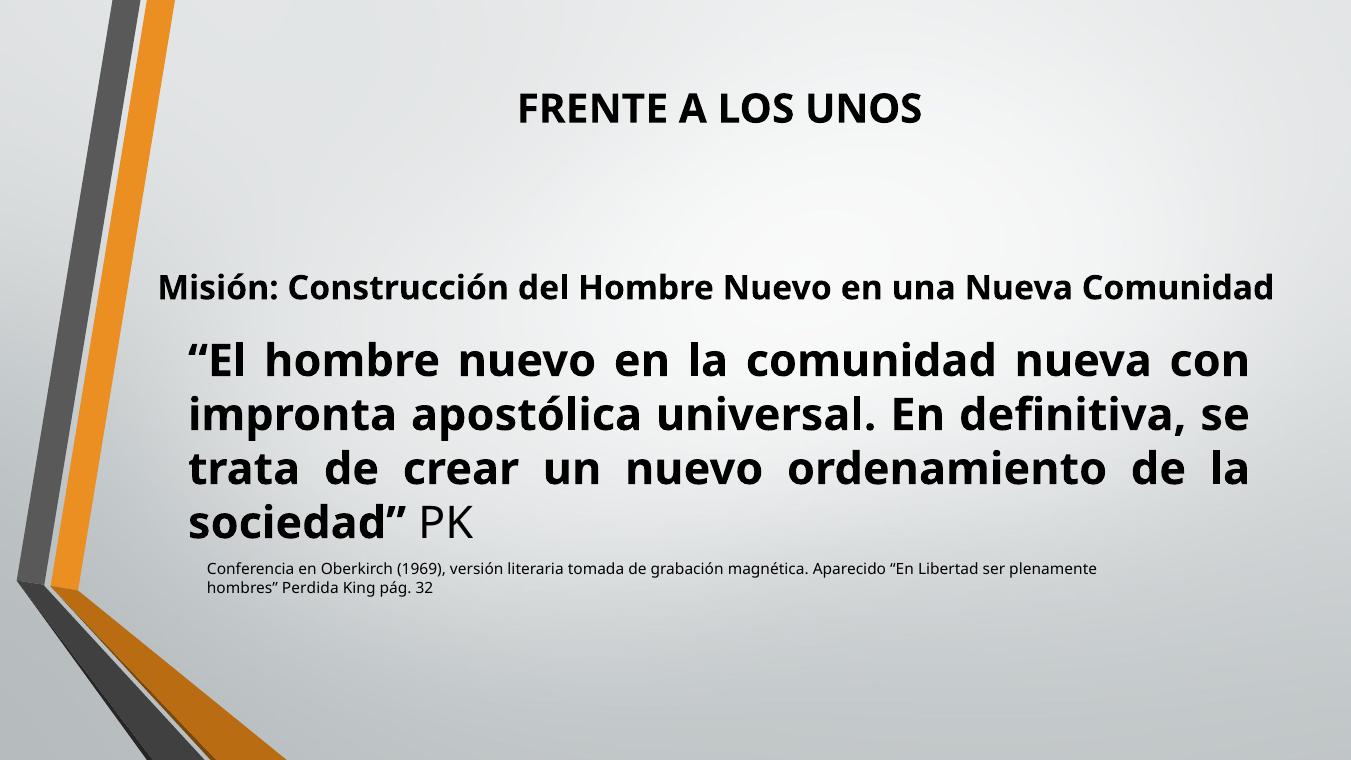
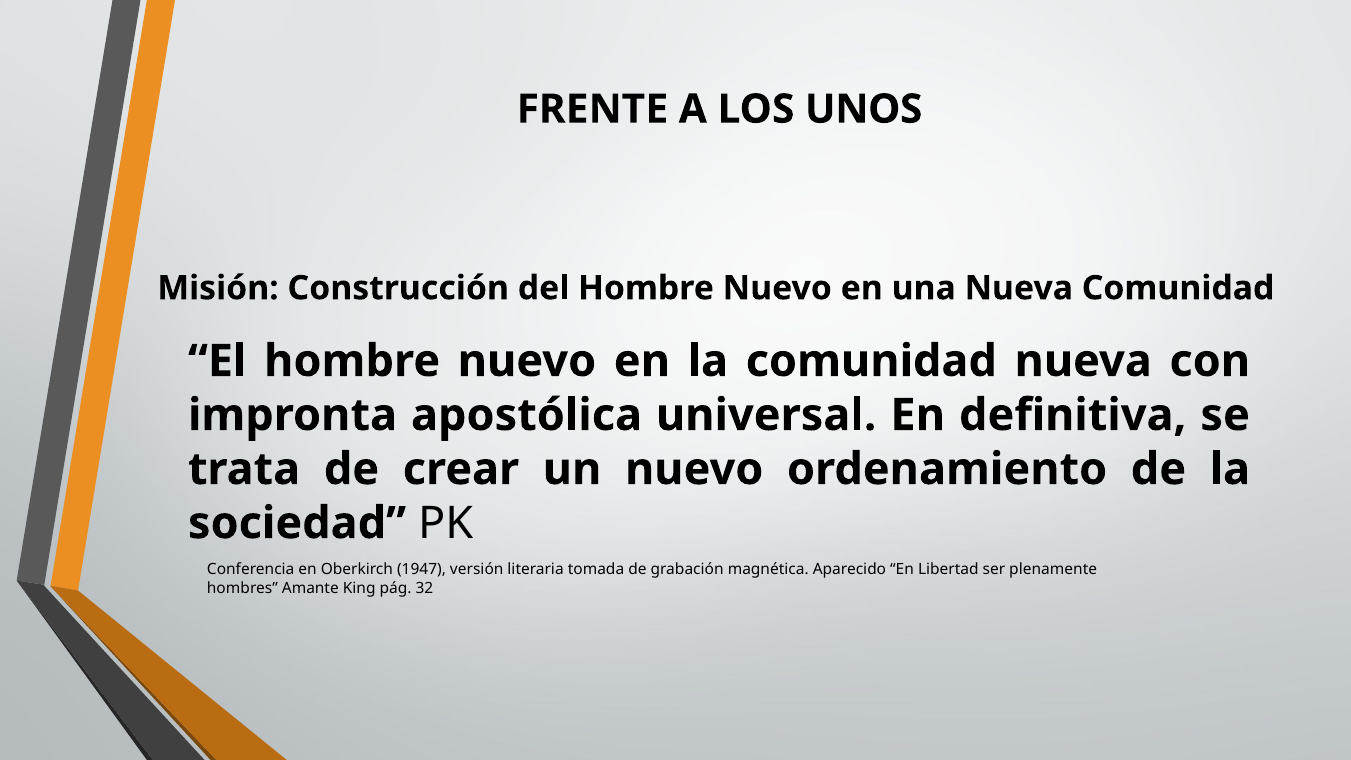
1969: 1969 -> 1947 (422, 570)
Perdida: Perdida -> Amante (310, 588)
